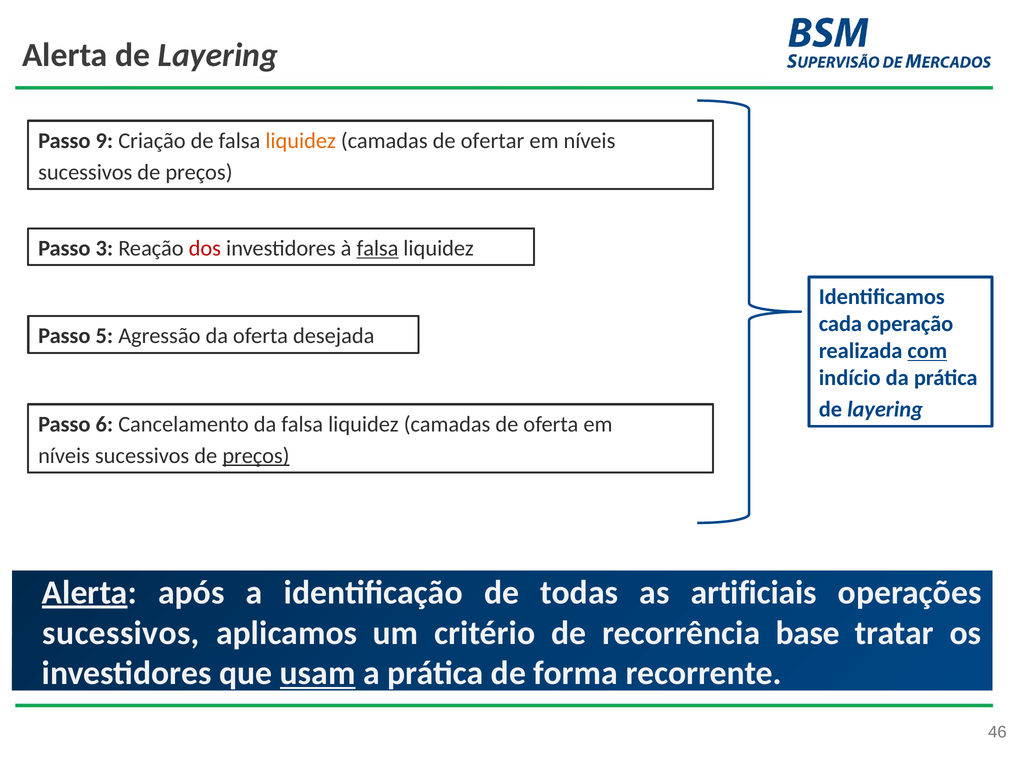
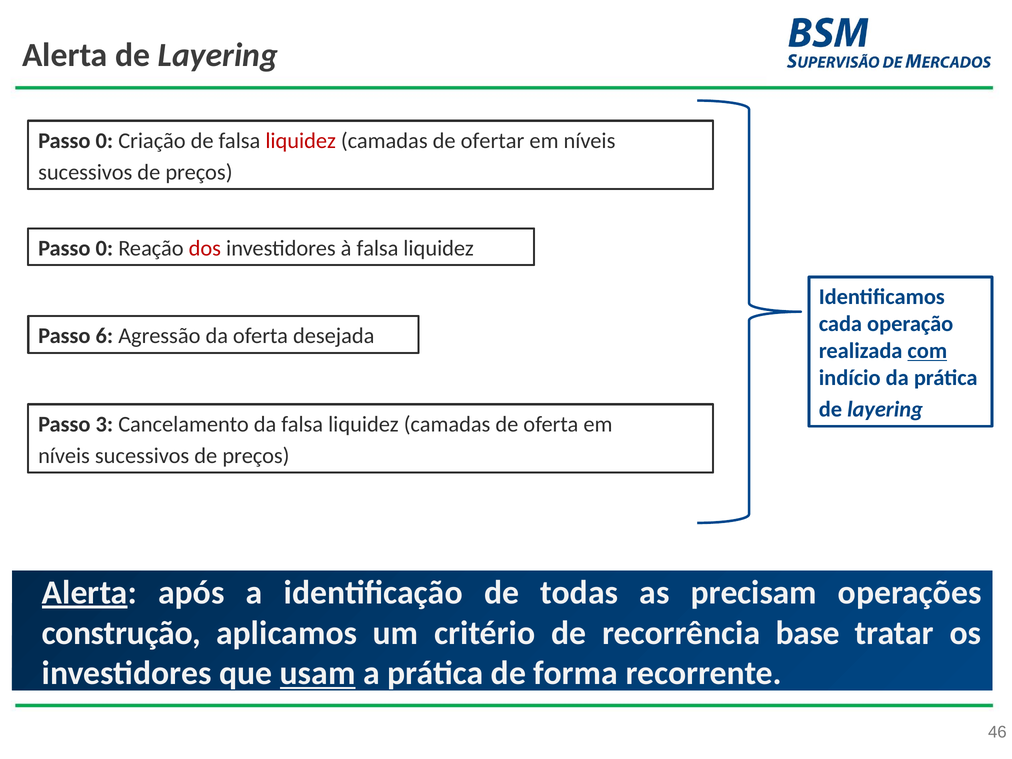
9: 9 -> 0 (104, 141)
liquidez colour: orange -> red (301, 141)
3: 3 -> 0 (104, 248)
falsa underline: present -> none (377, 248)
5: 5 -> 6 (104, 336)
6: 6 -> 3 (104, 424)
preços underline: present -> none (256, 456)
artificiais: artificiais -> precisam (754, 592)
sucessivos: sucessivos -> construção (121, 633)
